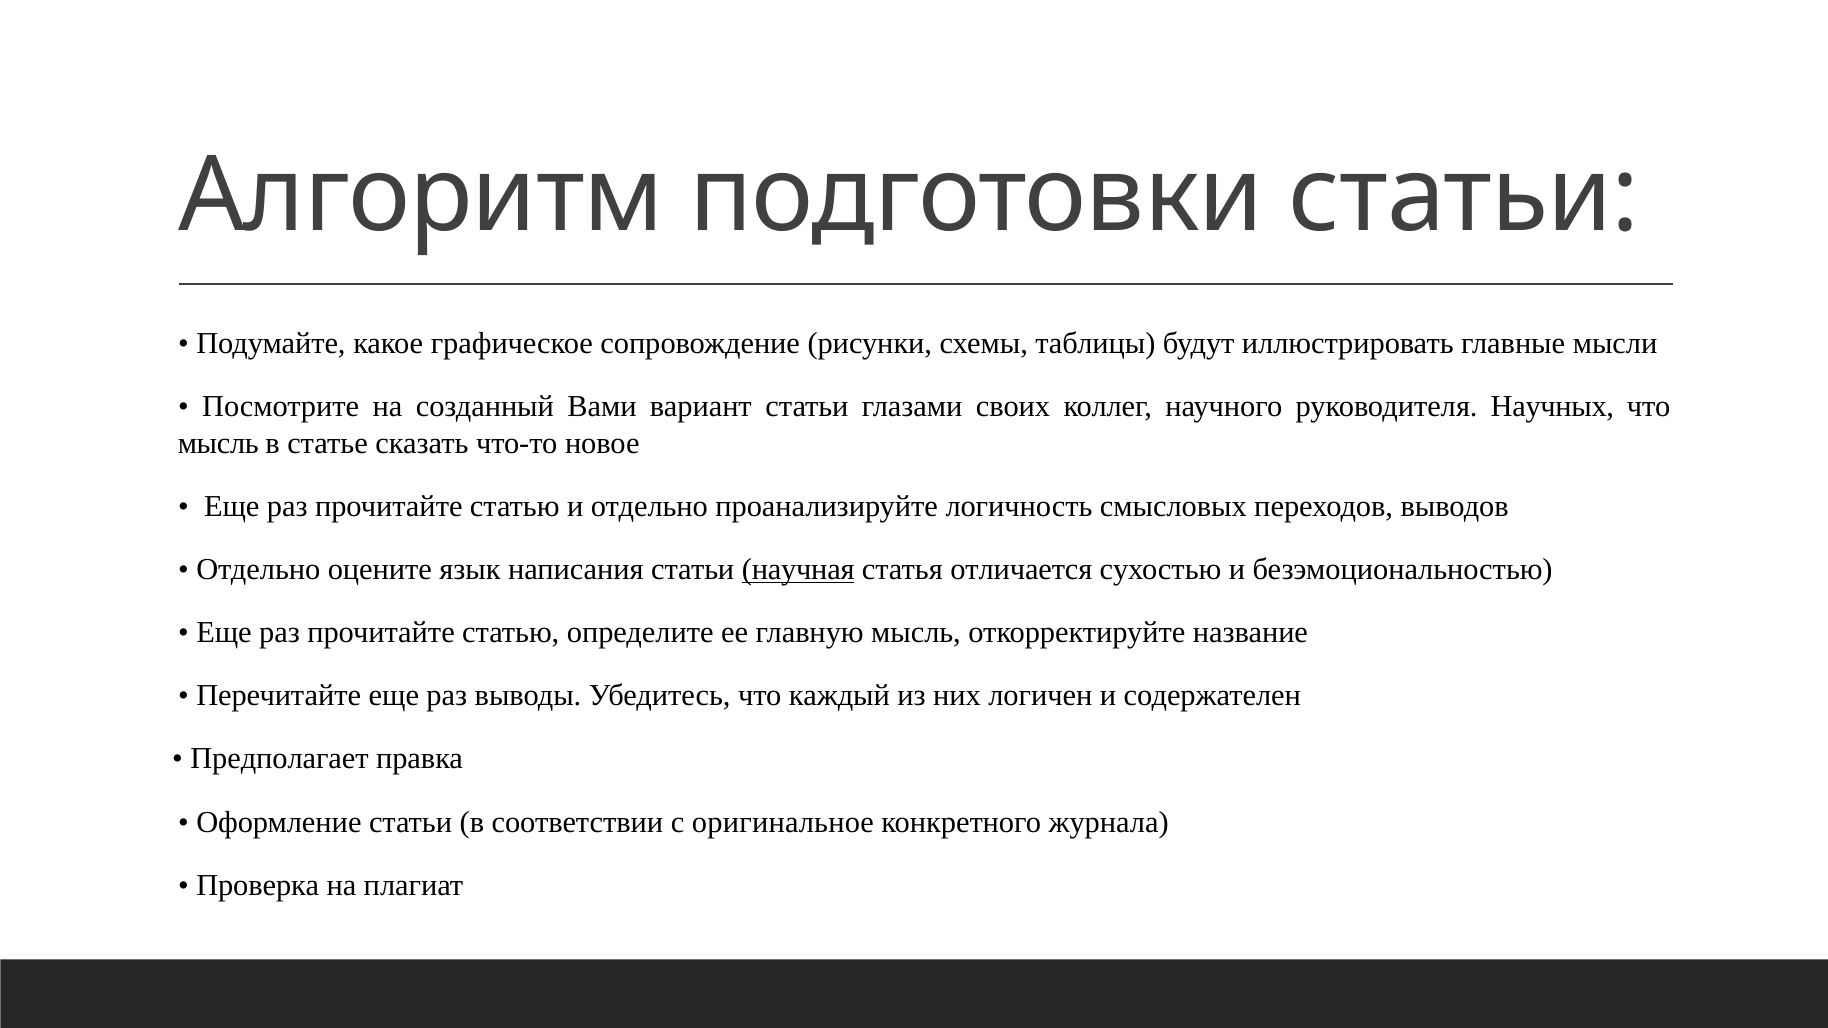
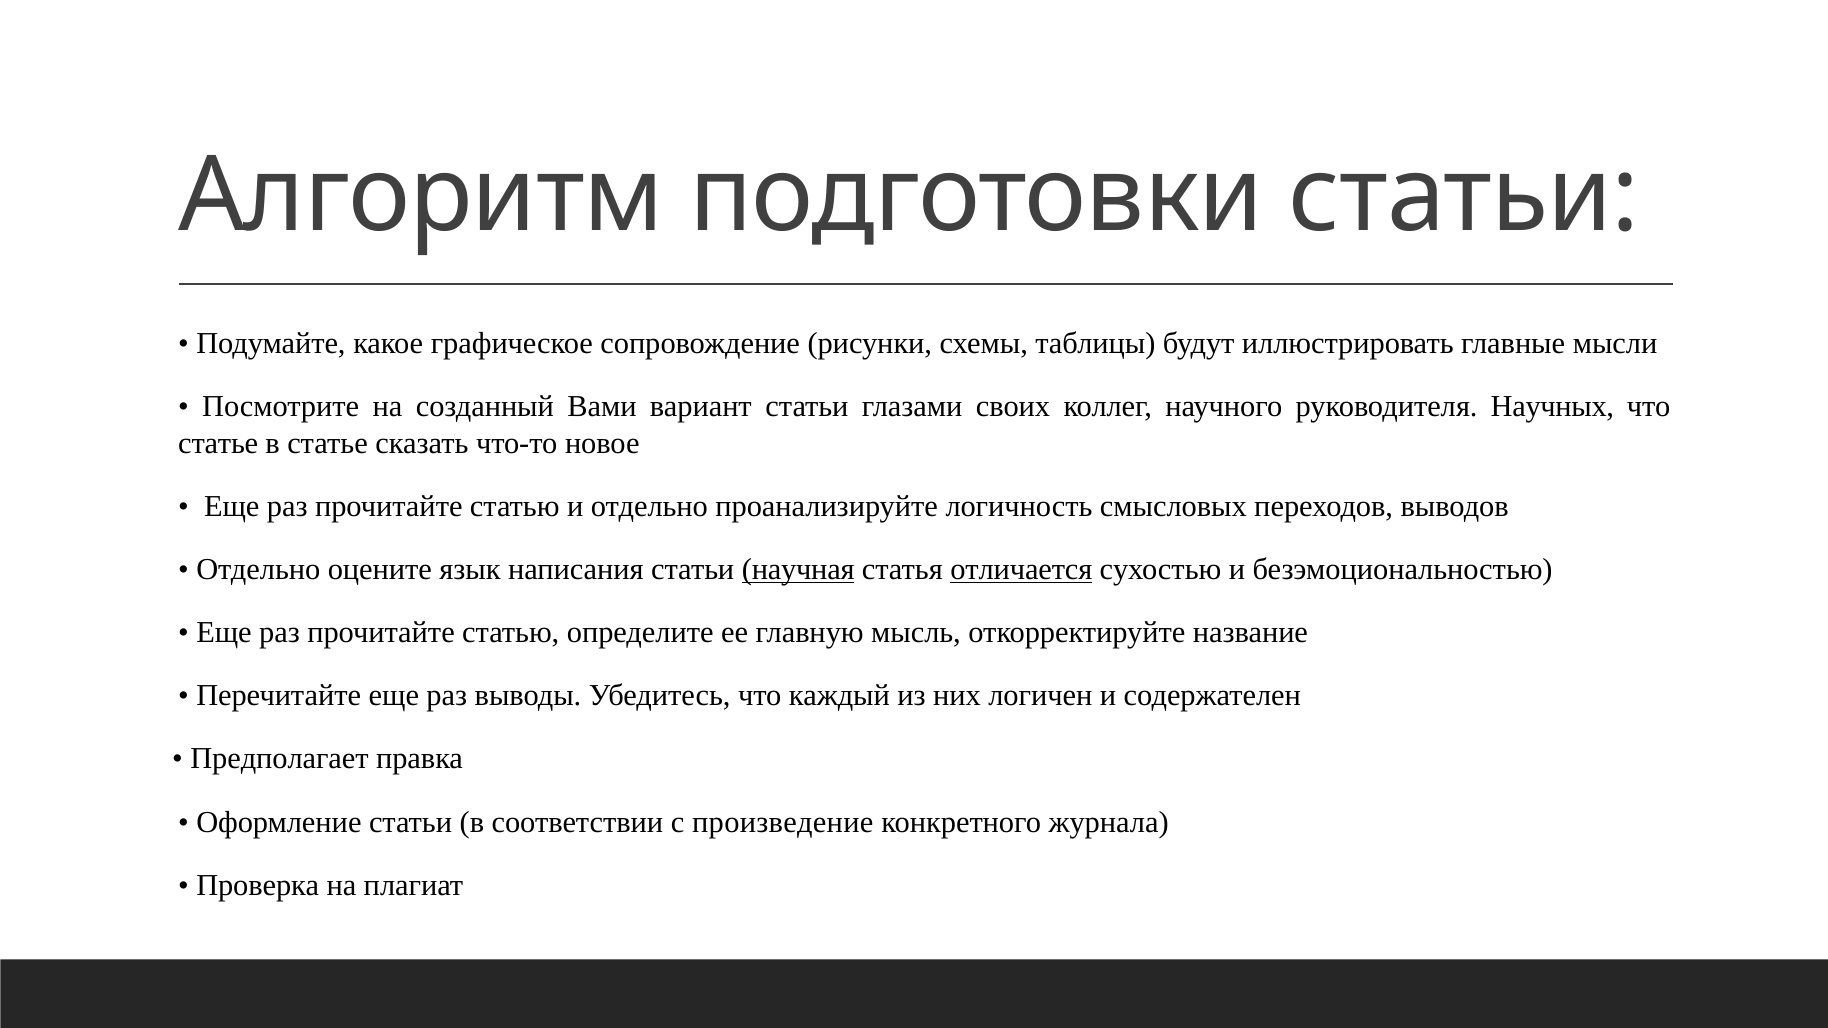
мысль: мысль -> статье (218, 443)
отличается underline: none -> present (1021, 569)
оригинальное: оригинальное -> произведение (783, 822)
